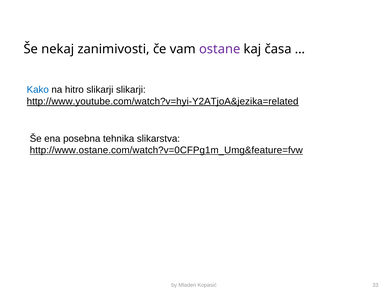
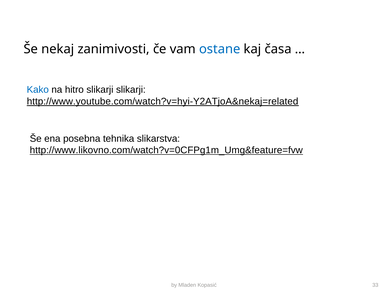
ostane colour: purple -> blue (220, 49)
http://www.youtube.com/watch?v=hyi-Y2ATjoA&jezika=related: http://www.youtube.com/watch?v=hyi-Y2ATjoA&jezika=related -> http://www.youtube.com/watch?v=hyi-Y2ATjoA&nekaj=related (163, 101)
http://www.ostane.com/watch?v=0CFPg1m_Umg&feature=fvw: http://www.ostane.com/watch?v=0CFPg1m_Umg&feature=fvw -> http://www.likovno.com/watch?v=0CFPg1m_Umg&feature=fvw (166, 150)
